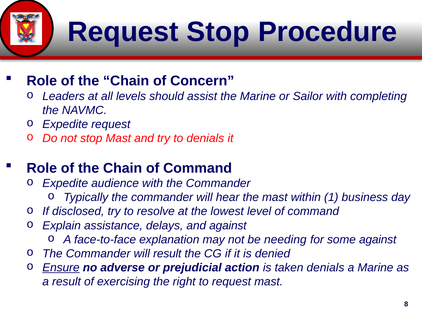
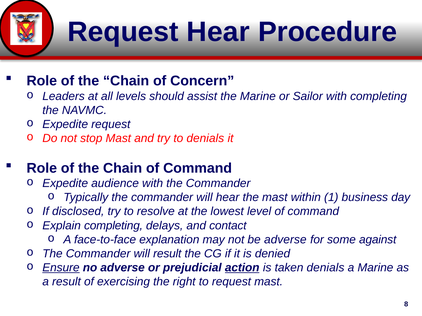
Request Stop: Stop -> Hear (218, 32)
Explain assistance: assistance -> completing (114, 226)
and against: against -> contact (228, 226)
be needing: needing -> adverse (285, 240)
action underline: none -> present (242, 268)
